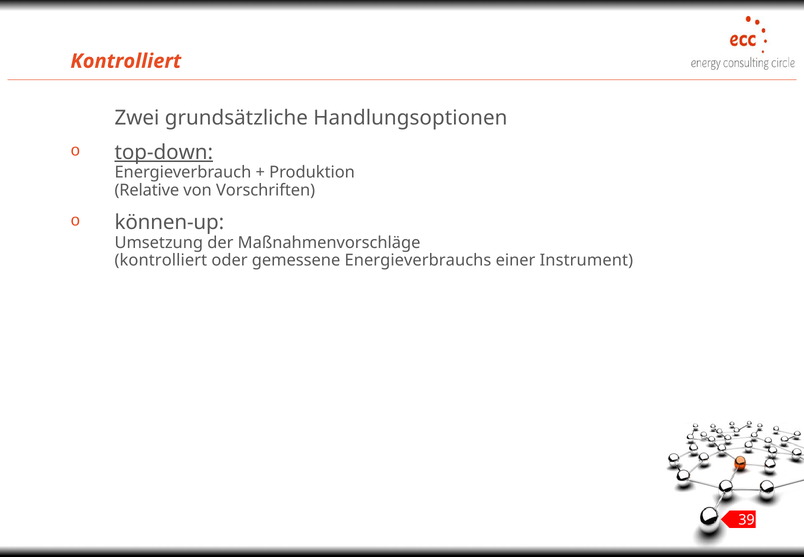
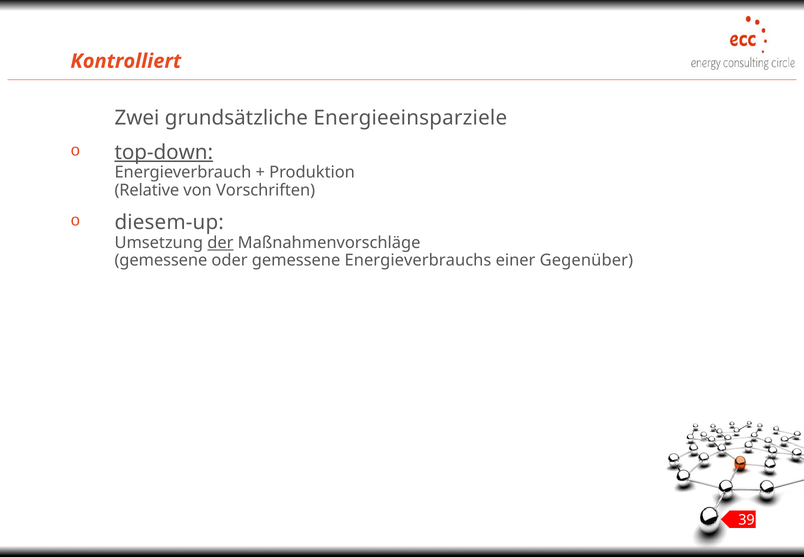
Handlungsoptionen: Handlungsoptionen -> Energieeinsparziele (410, 118)
können-up: können-up -> diesem-up (169, 223)
der underline: none -> present (220, 243)
kontrolliert: kontrolliert -> gemessene (161, 260)
Instrument: Instrument -> Gegenüber (586, 260)
